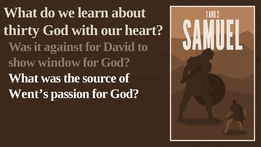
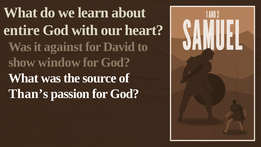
thirty: thirty -> entire (22, 30)
Went’s: Went’s -> Than’s (28, 94)
